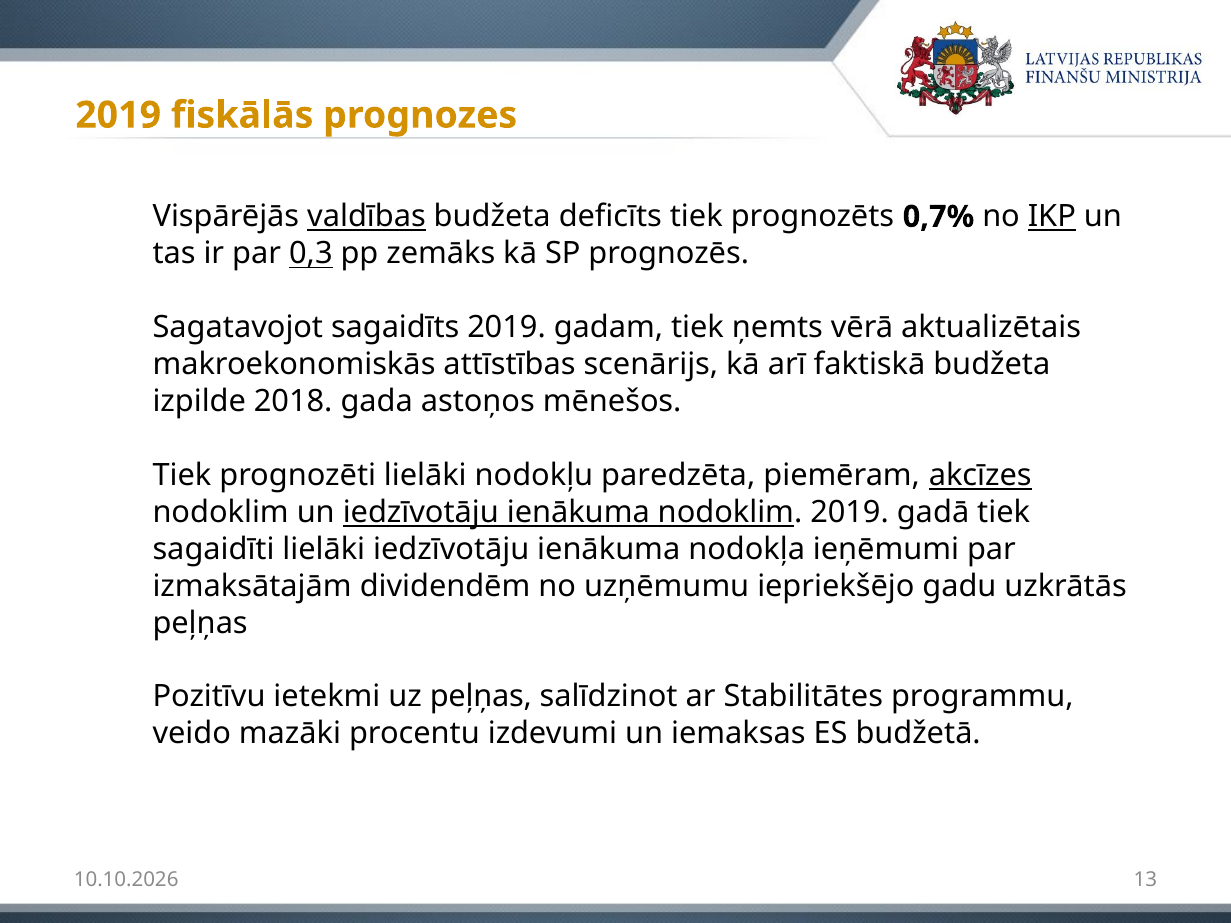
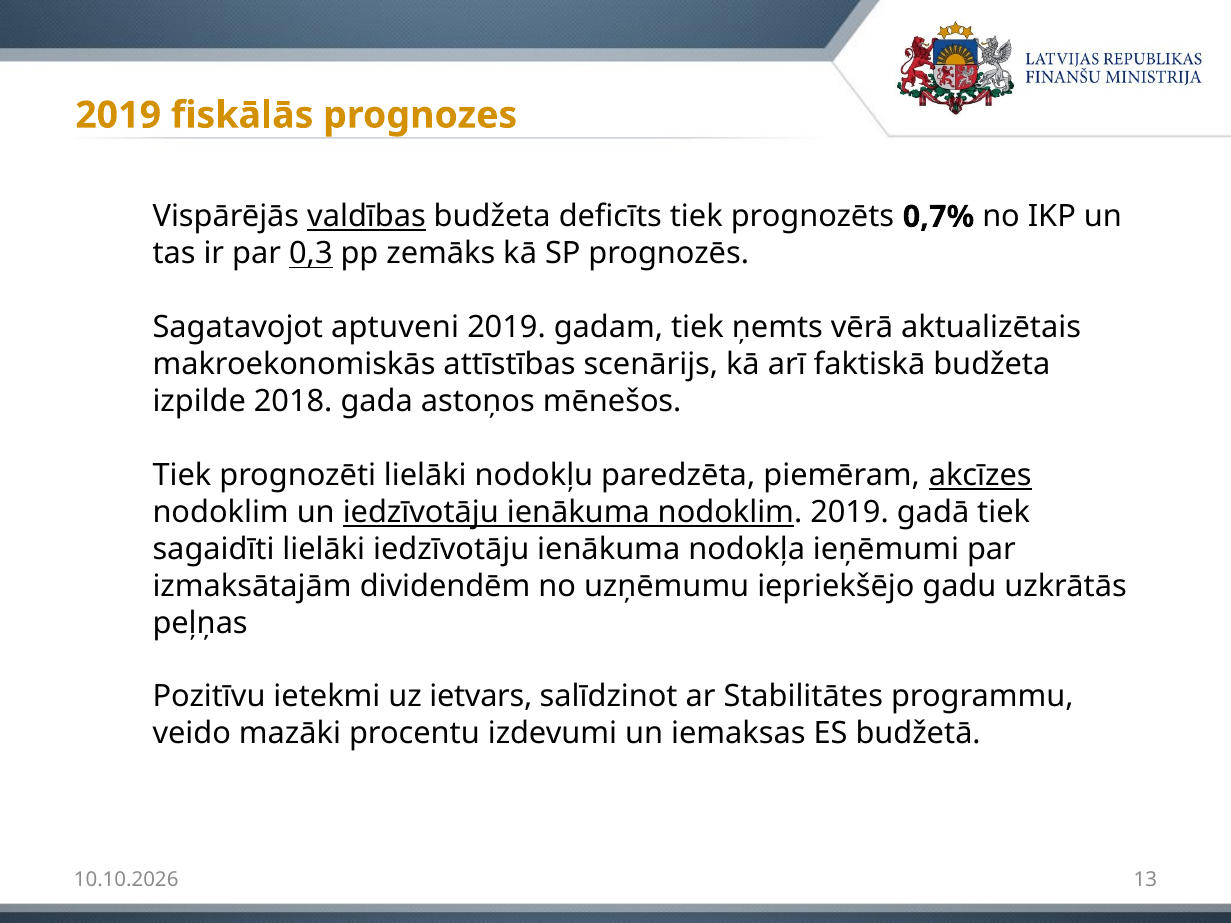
IKP underline: present -> none (1052, 217)
sagaidīts: sagaidīts -> aptuveni (395, 328)
uz peļņas: peļņas -> ietvars (481, 697)
